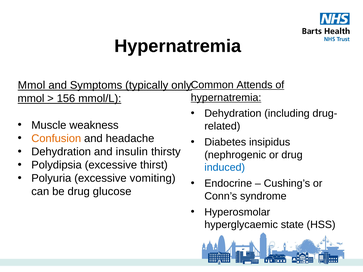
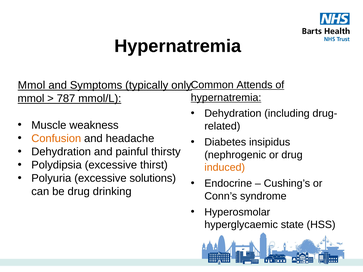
156: 156 -> 787 (66, 99)
insulin: insulin -> painful (132, 152)
induced colour: blue -> orange (225, 168)
vomiting: vomiting -> solutions (153, 178)
glucose: glucose -> drinking (112, 192)
